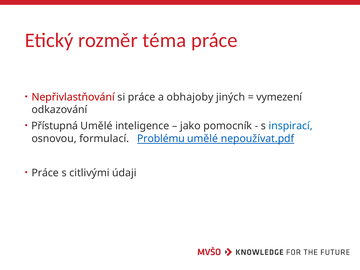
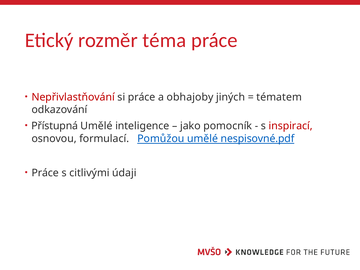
vymezení: vymezení -> tématem (279, 97)
inspirací colour: blue -> red (291, 126)
Problému: Problému -> Pomůžou (161, 139)
nepoužívat.pdf: nepoužívat.pdf -> nespisovné.pdf (258, 139)
